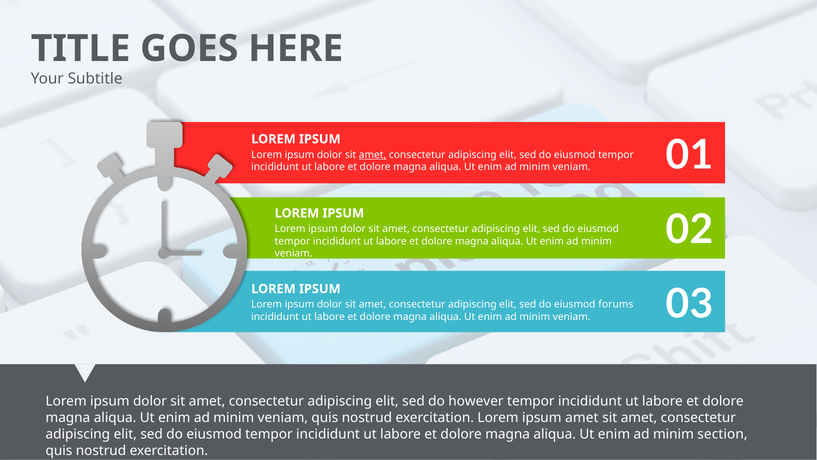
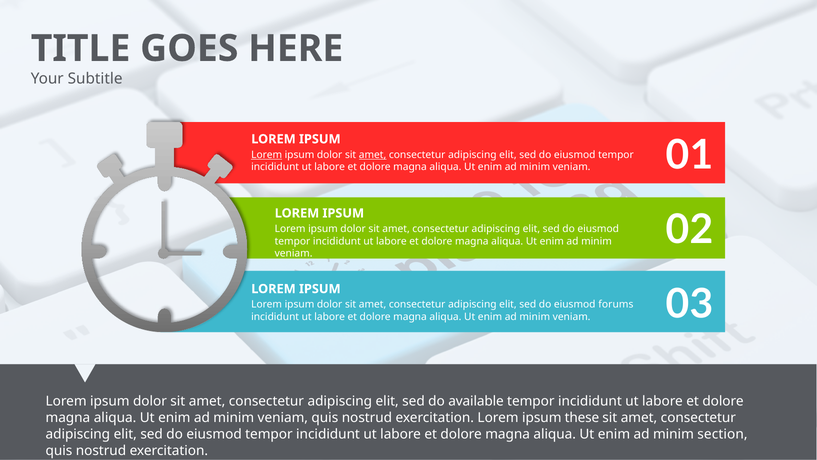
Lorem underline: none -> present (267, 155)
however: however -> available (476, 401)
ipsum amet: amet -> these (582, 417)
